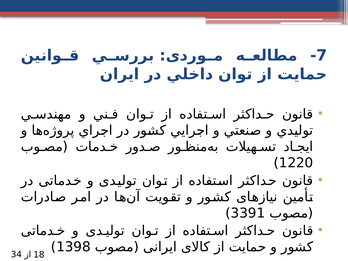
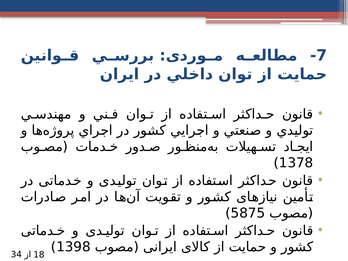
1220: 1220 -> 1378 (296, 163)
3391: 3391 -> 5875 (248, 213)
